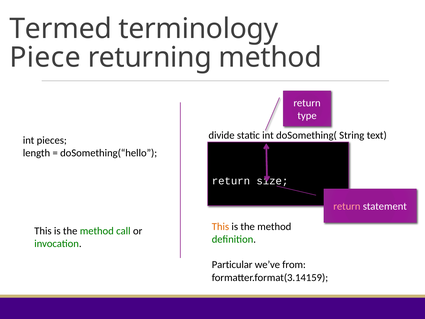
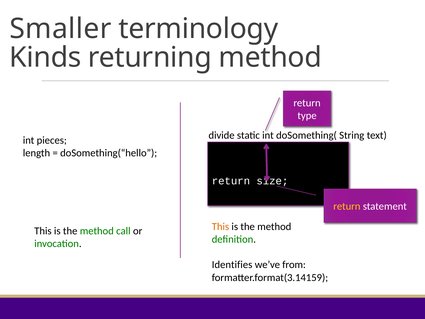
Termed: Termed -> Smaller (60, 29)
Piece: Piece -> Kinds (45, 58)
return colour: pink -> yellow (347, 206)
Particular: Particular -> Identifies (232, 265)
